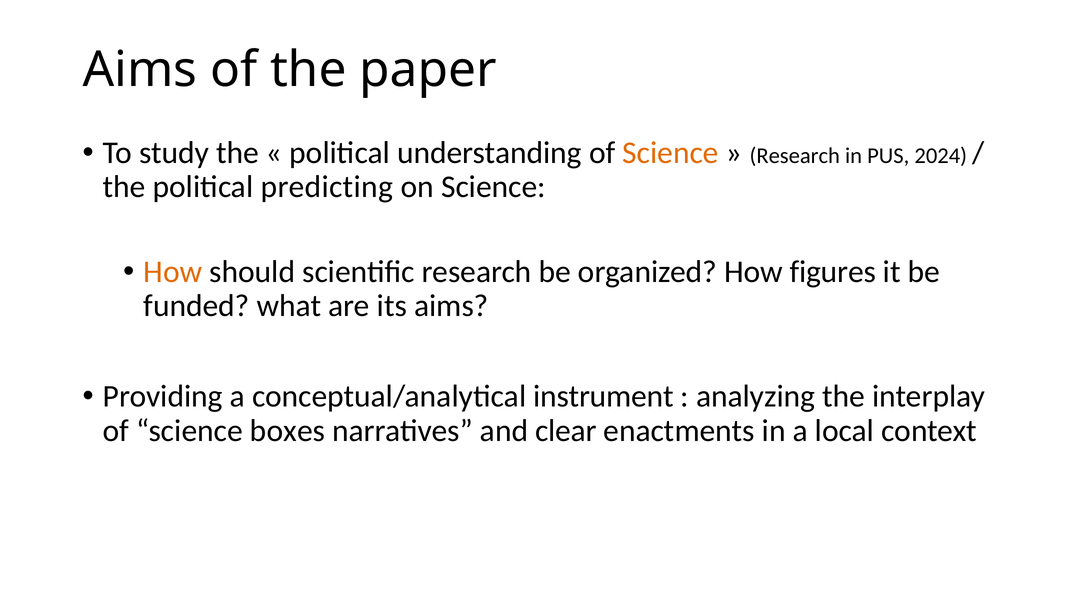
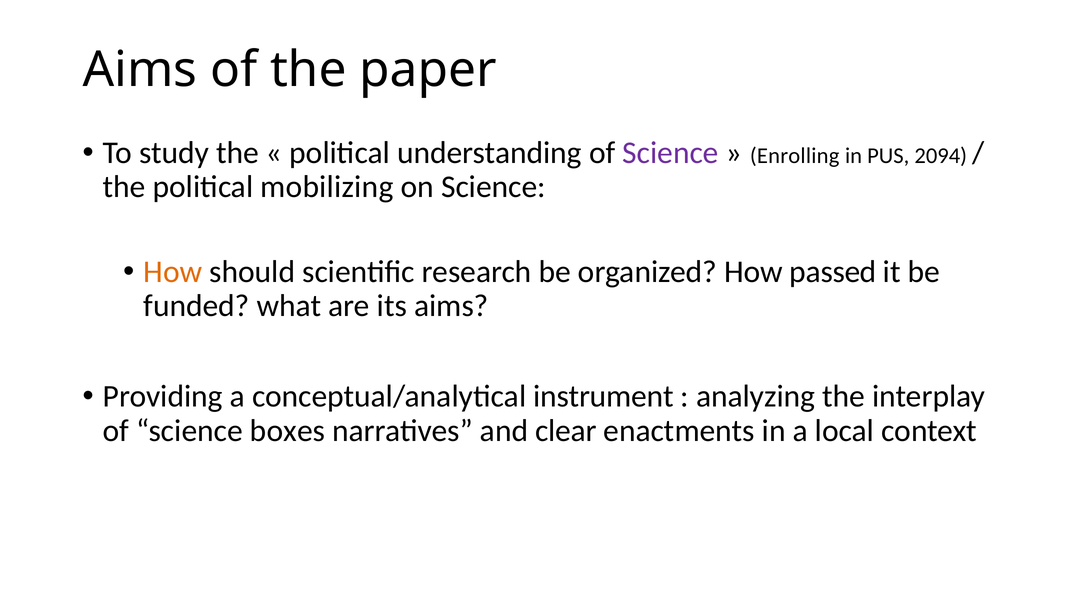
Science colour: orange -> purple (670, 153)
Research: Research -> Enrolling (795, 156)
2024: 2024 -> 2094 (941, 156)
predicting: predicting -> mobilizing (327, 187)
figures: figures -> passed (833, 272)
